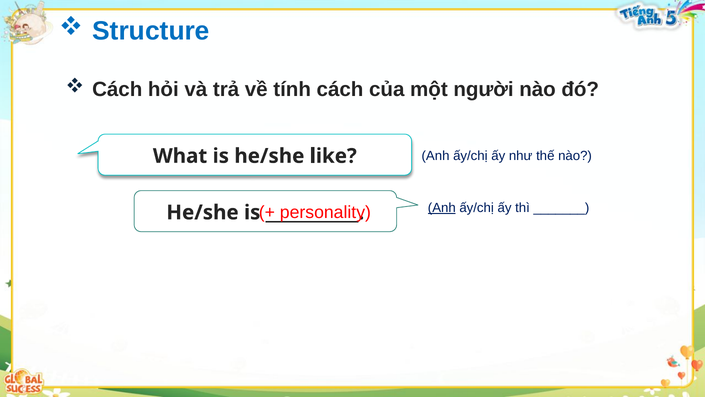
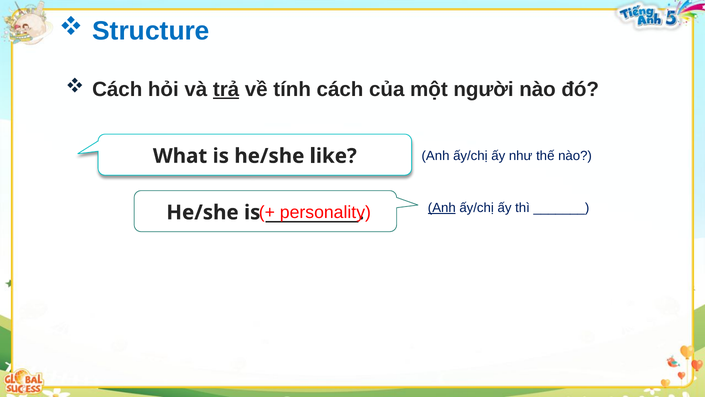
trả underline: none -> present (226, 89)
